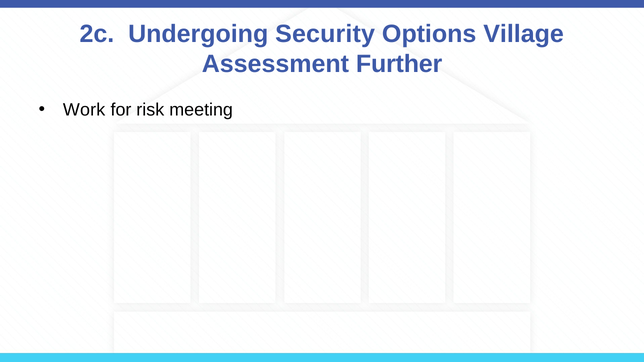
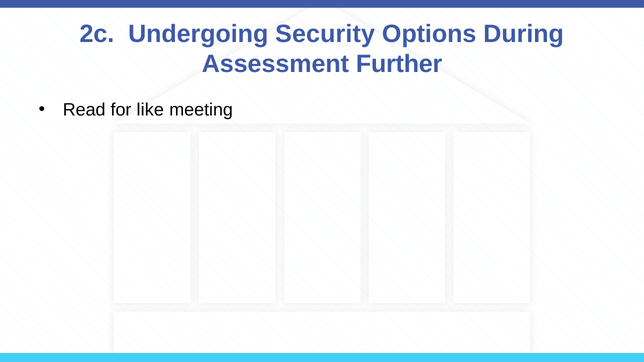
Village: Village -> During (524, 34)
Work: Work -> Read (84, 110)
risk: risk -> like (150, 110)
